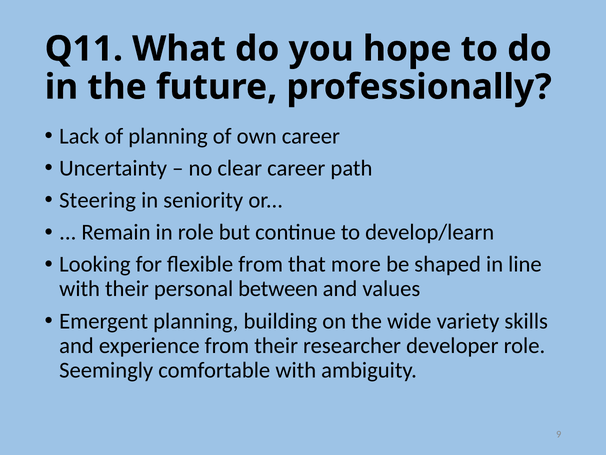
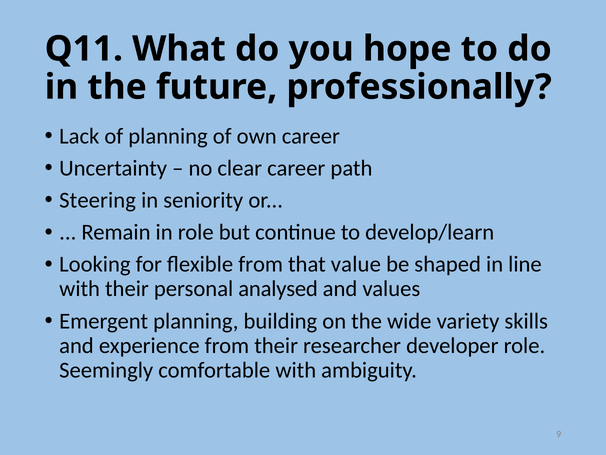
more: more -> value (356, 264)
between: between -> analysed (278, 289)
